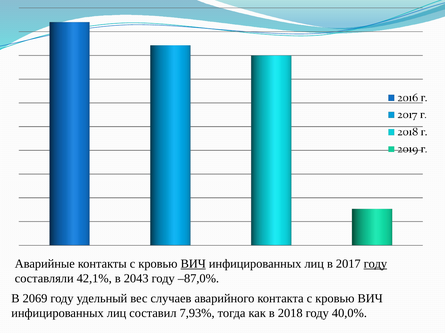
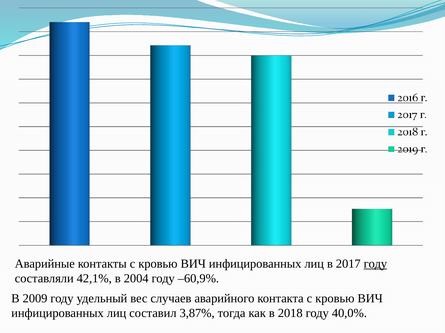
ВИЧ underline: present -> none (193, 264)
2043: 2043 -> 2004 (136, 279)
–87,0%: –87,0% -> –60,9% (198, 279)
2069: 2069 -> 2009 (35, 299)
7,93%: 7,93% -> 3,87% (197, 314)
